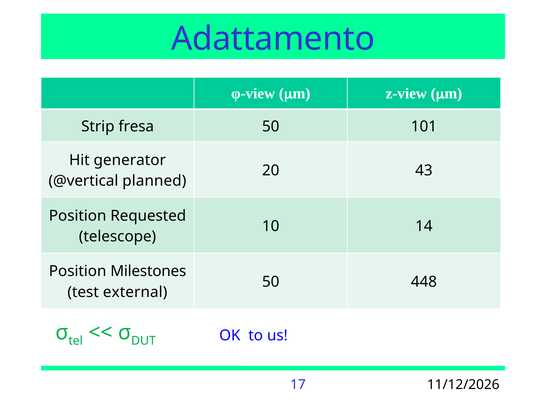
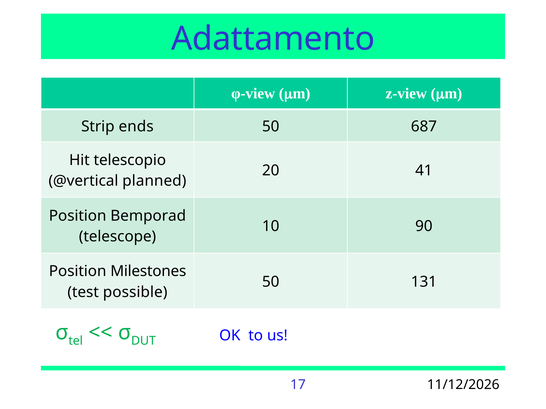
fresa: fresa -> ends (136, 127)
101: 101 -> 687 (424, 127)
generator: generator -> telescopio (130, 160)
43: 43 -> 41 (424, 171)
Requested: Requested -> Bemporad (148, 216)
14: 14 -> 90 (424, 226)
448: 448 -> 131 (424, 282)
external: external -> possible (135, 292)
